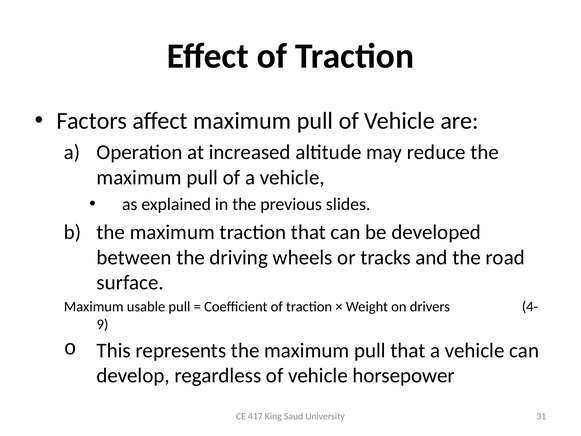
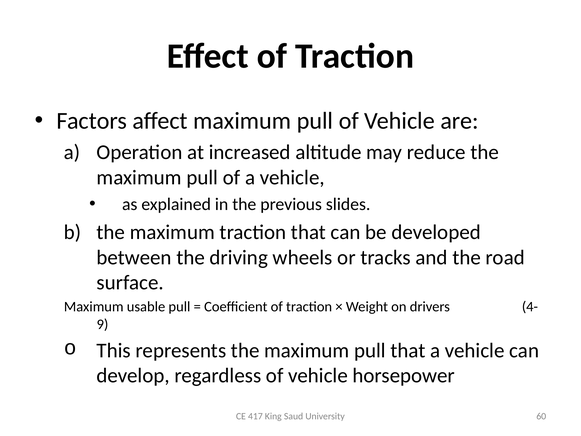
31: 31 -> 60 (541, 416)
